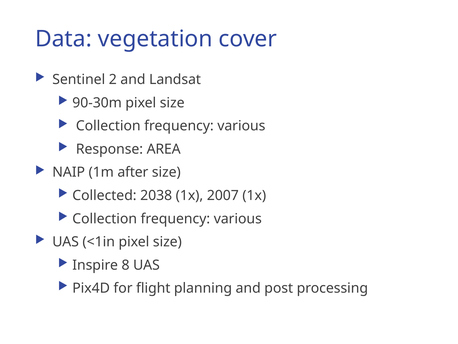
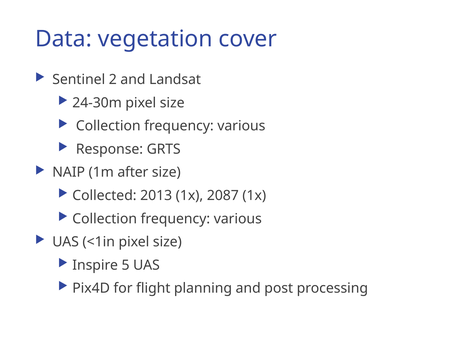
90-30m: 90-30m -> 24-30m (97, 103)
AREA: AREA -> GRTS (164, 149)
2038: 2038 -> 2013 (156, 195)
2007: 2007 -> 2087 (223, 195)
8: 8 -> 5 (126, 265)
